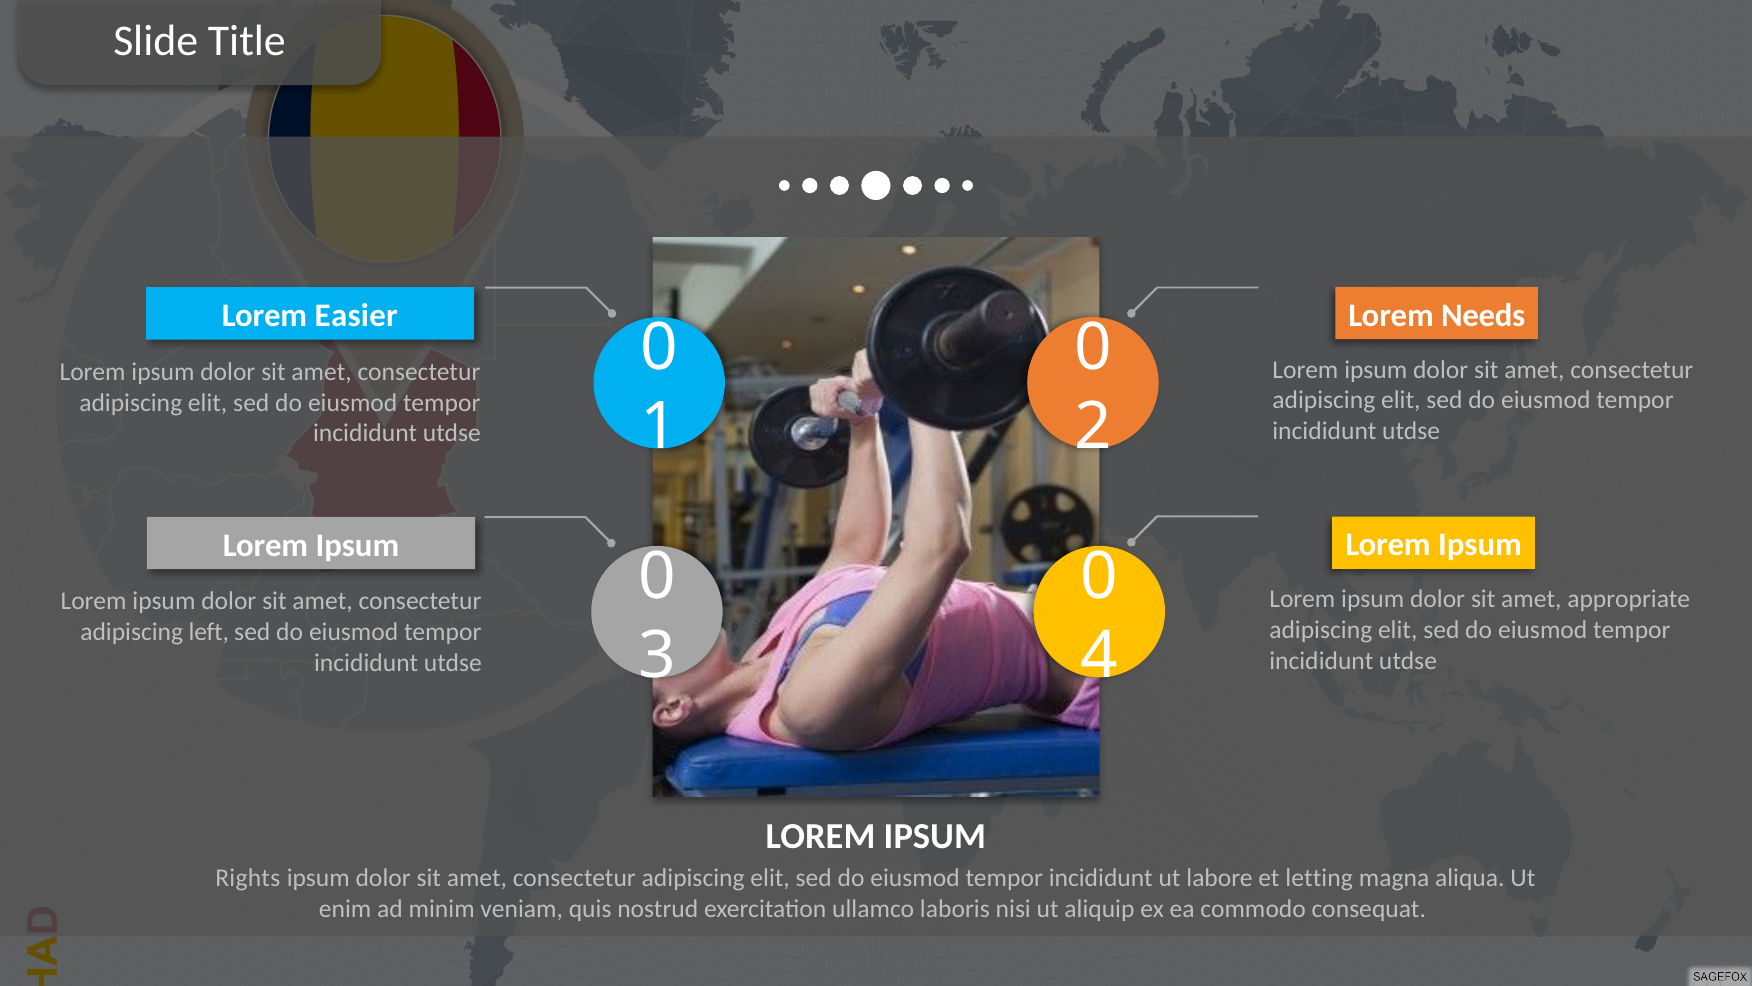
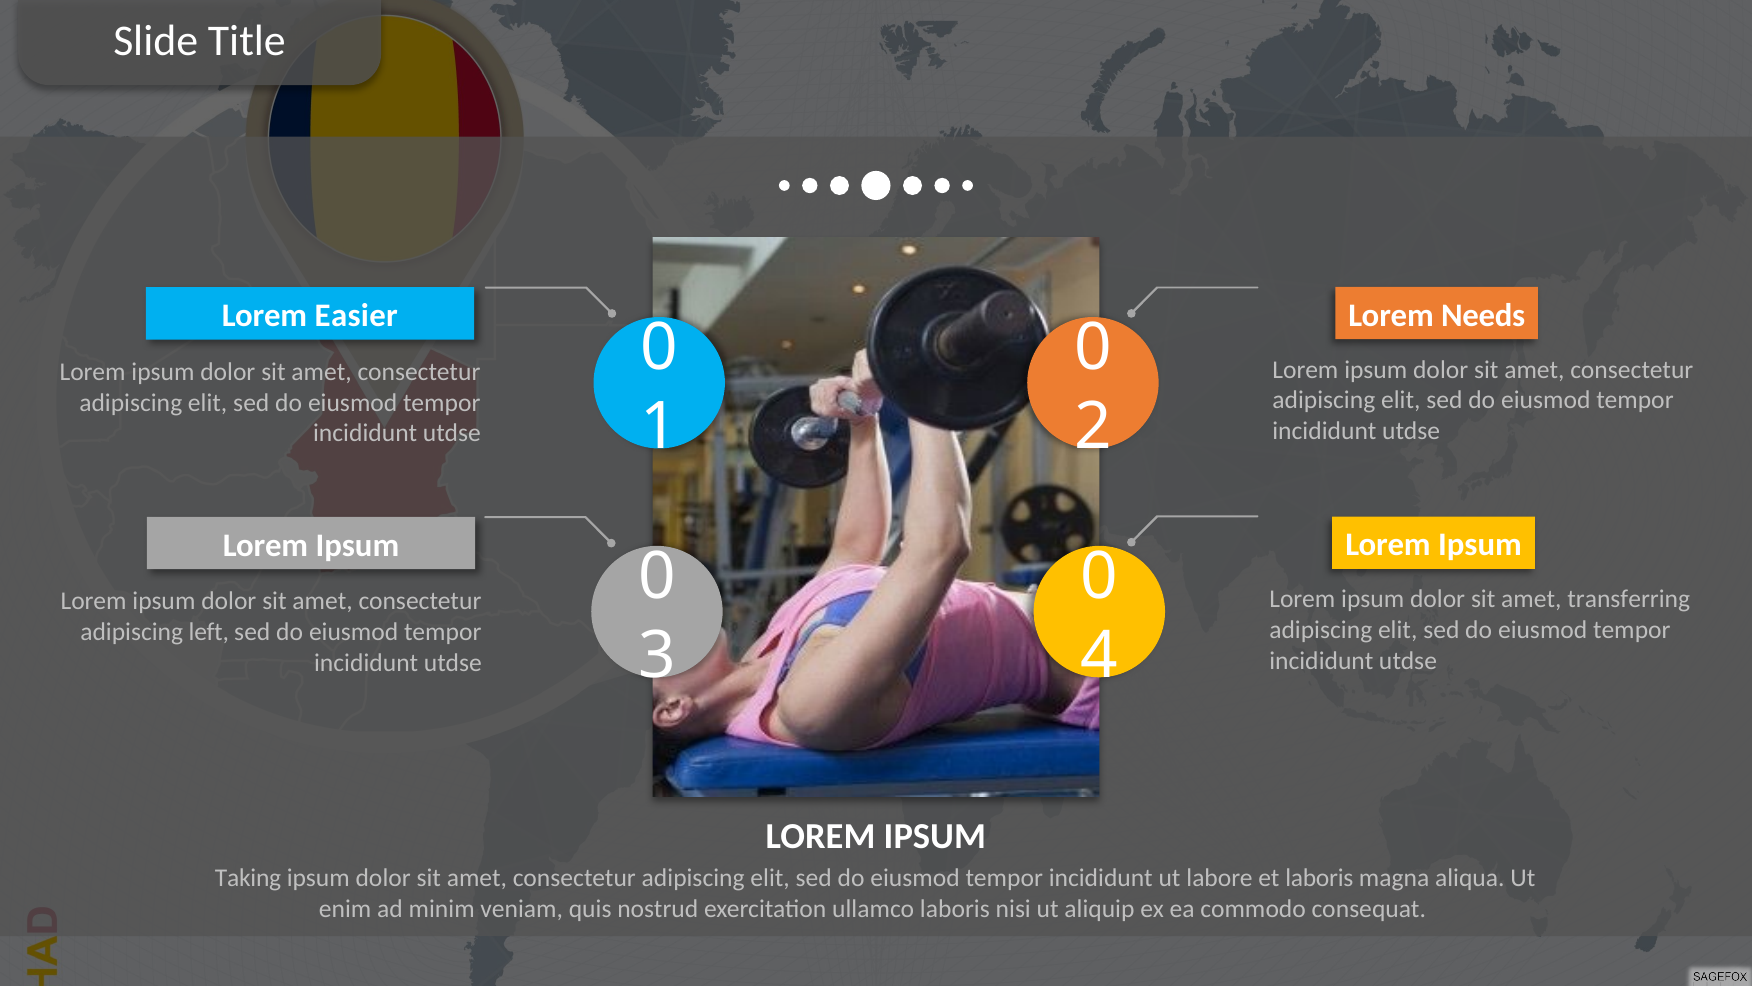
appropriate: appropriate -> transferring (1629, 599)
Rights: Rights -> Taking (248, 878)
et letting: letting -> laboris (1319, 878)
